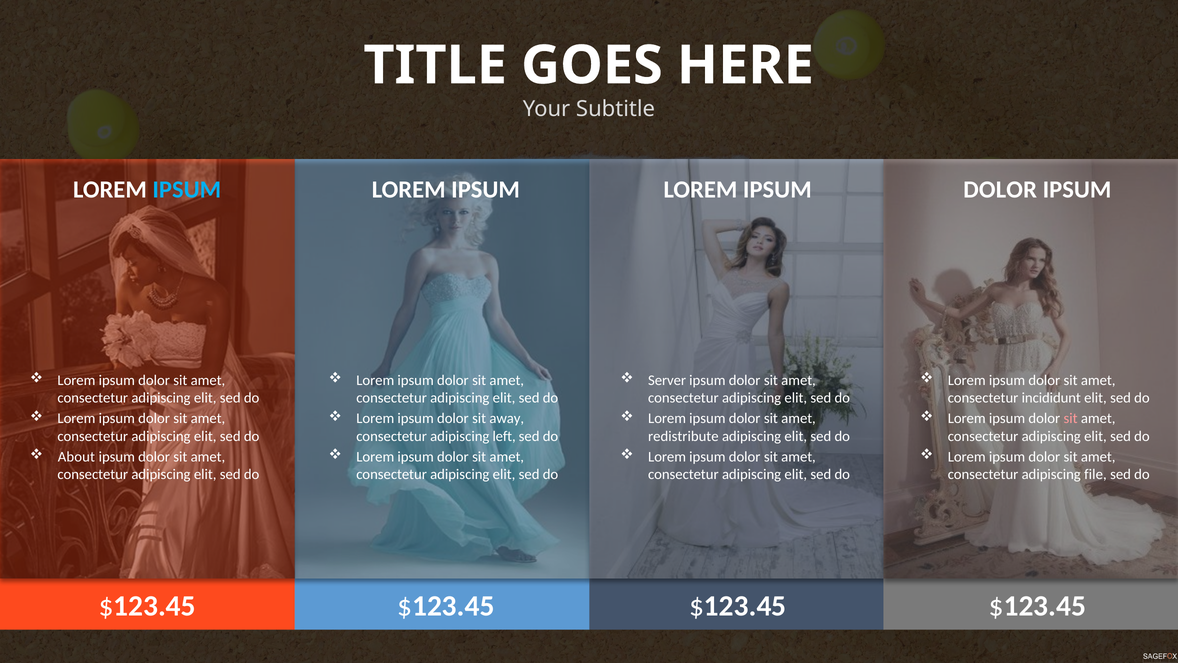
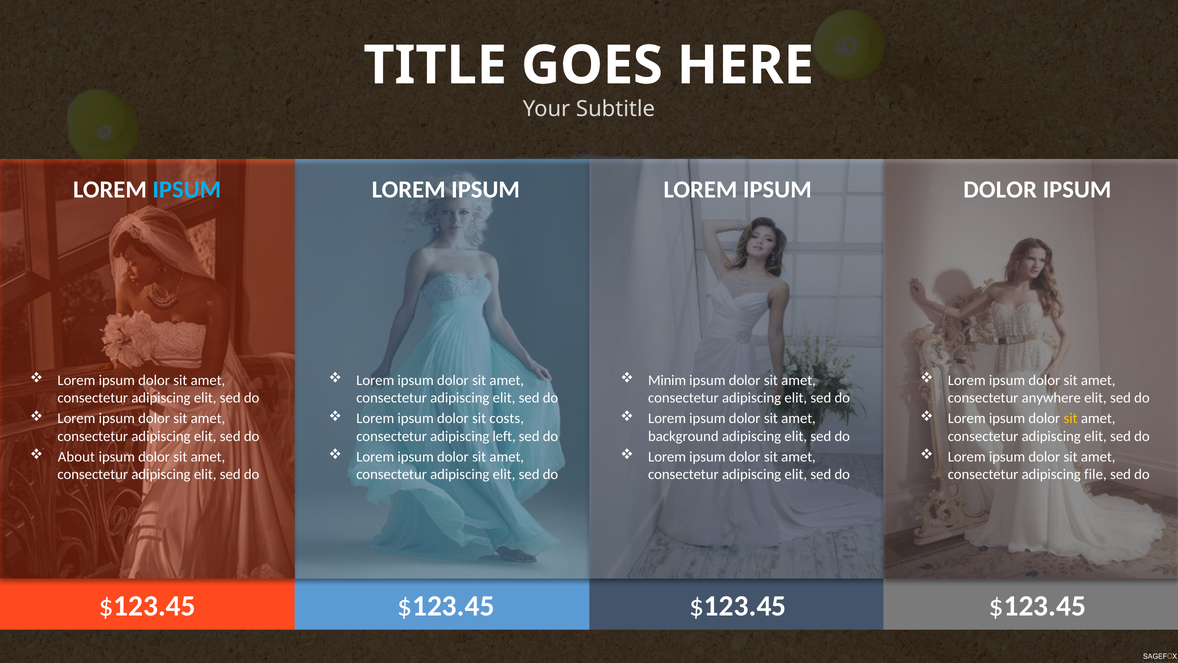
Server: Server -> Minim (667, 380)
incididunt: incididunt -> anywhere (1051, 398)
away: away -> costs (507, 418)
sit colour: pink -> yellow (1071, 418)
redistribute: redistribute -> background (683, 436)
